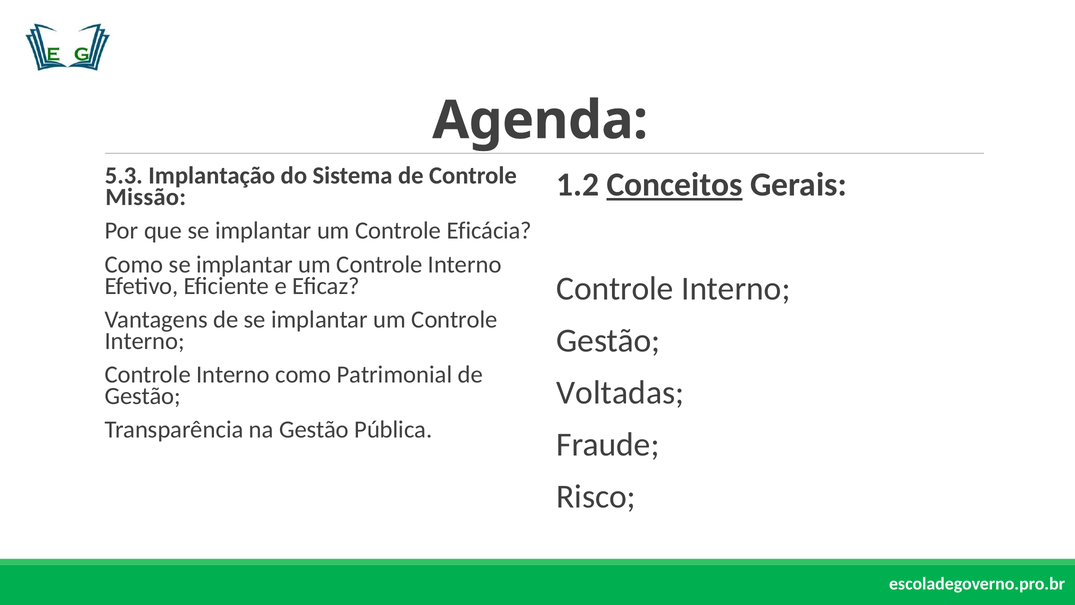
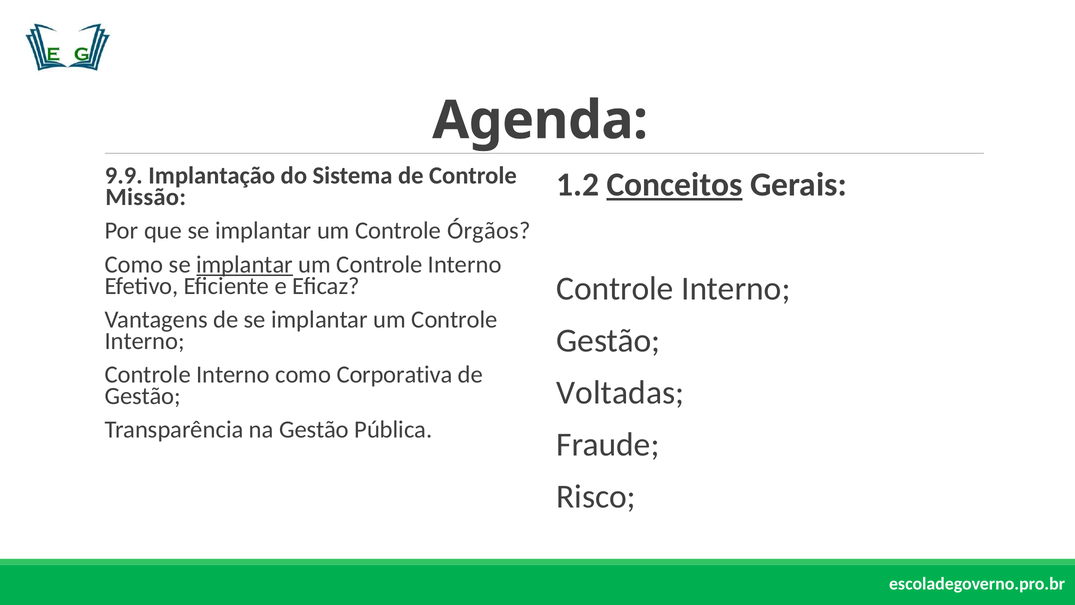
5.3: 5.3 -> 9.9 (124, 176)
Eficácia: Eficácia -> Órgãos (489, 231)
implantar underline: none -> present (245, 264)
Patrimonial: Patrimonial -> Corporativa (395, 375)
